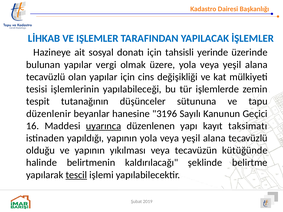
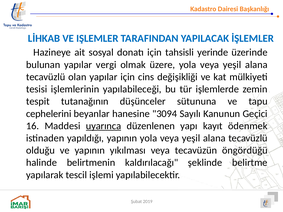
düzenlenir: düzenlenir -> cephelerini (49, 114)
3196: 3196 -> 3094 (165, 114)
taksimatı: taksimatı -> ödenmek (248, 126)
kütüğünde: kütüğünde -> öngördüğü (245, 151)
tescil underline: present -> none (76, 175)
